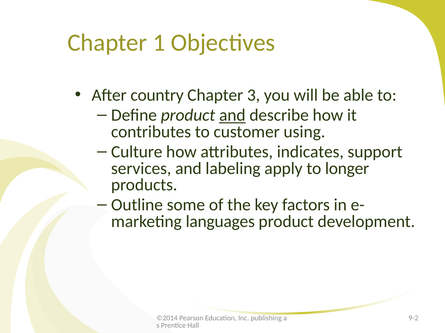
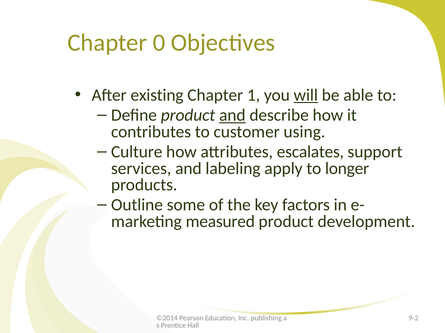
1: 1 -> 0 (159, 43)
country: country -> existing (157, 95)
3: 3 -> 1 (254, 95)
will underline: none -> present (306, 95)
indicates: indicates -> escalates (310, 152)
languages: languages -> measured (220, 222)
